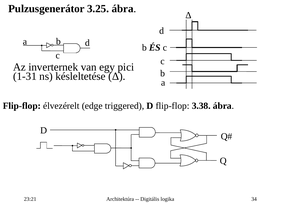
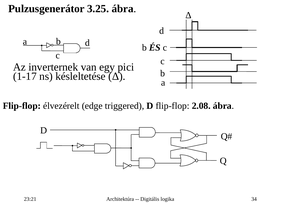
1-31: 1-31 -> 1-17 (25, 76)
3.38: 3.38 -> 2.08 (201, 106)
